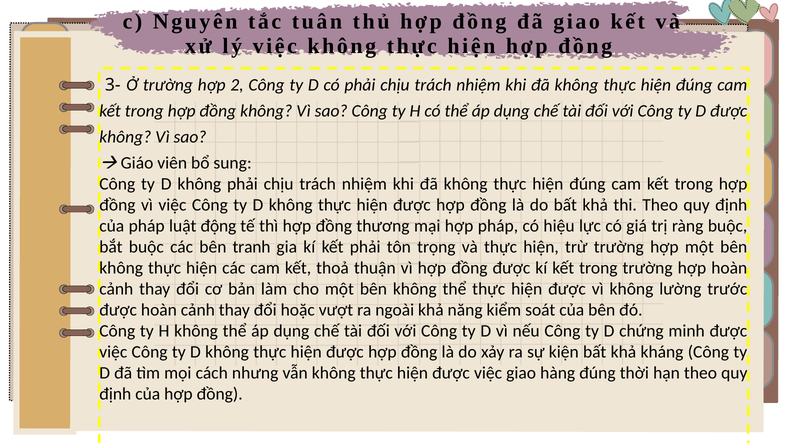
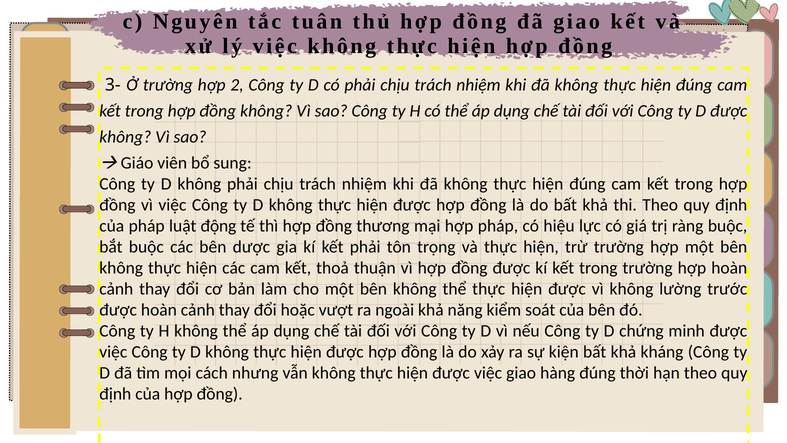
tranh: tranh -> dược (251, 247)
